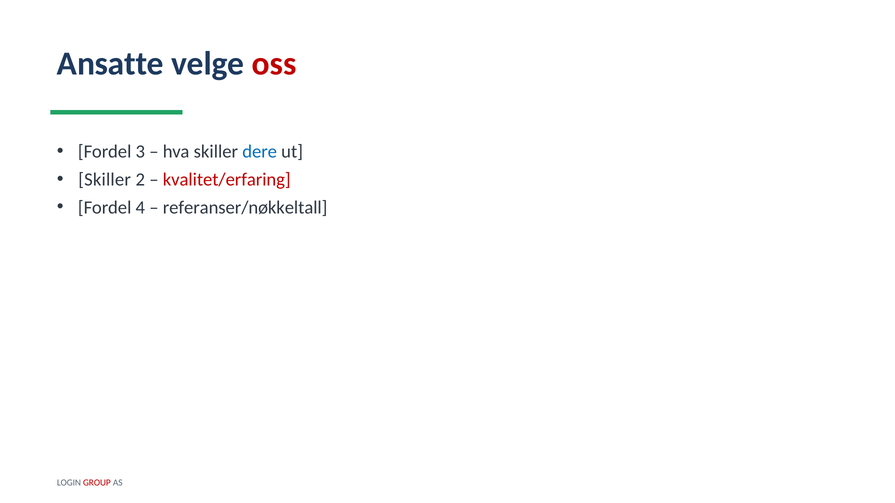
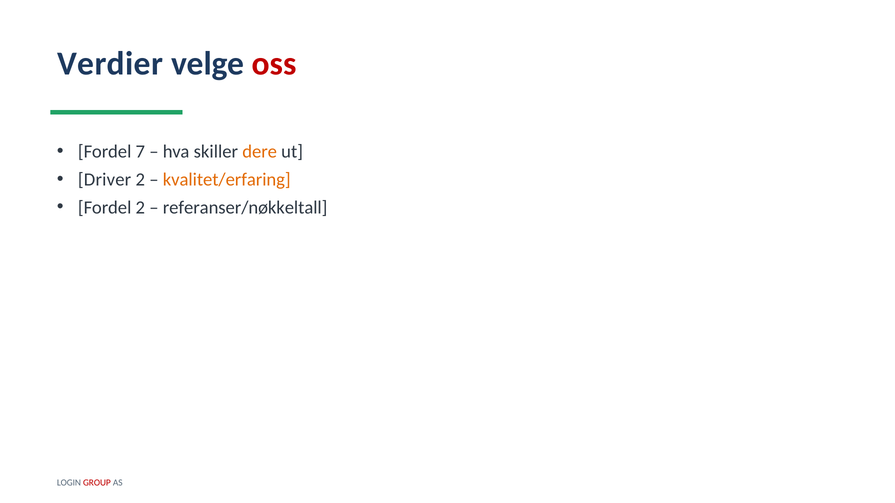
Ansatte: Ansatte -> Verdier (110, 64)
3: 3 -> 7 (140, 152)
dere colour: blue -> orange (260, 152)
Skiller: Skiller -> Driver (105, 180)
kvalitet/erfaring colour: red -> orange (227, 180)
Fordel 4: 4 -> 2 (140, 208)
